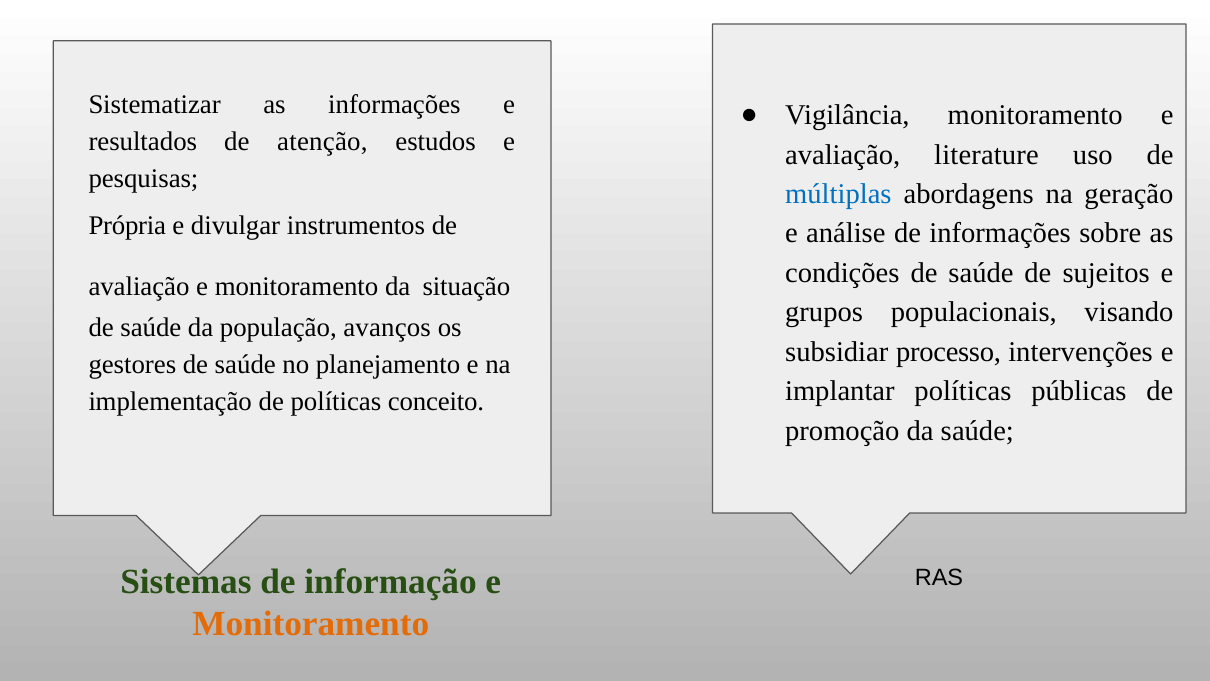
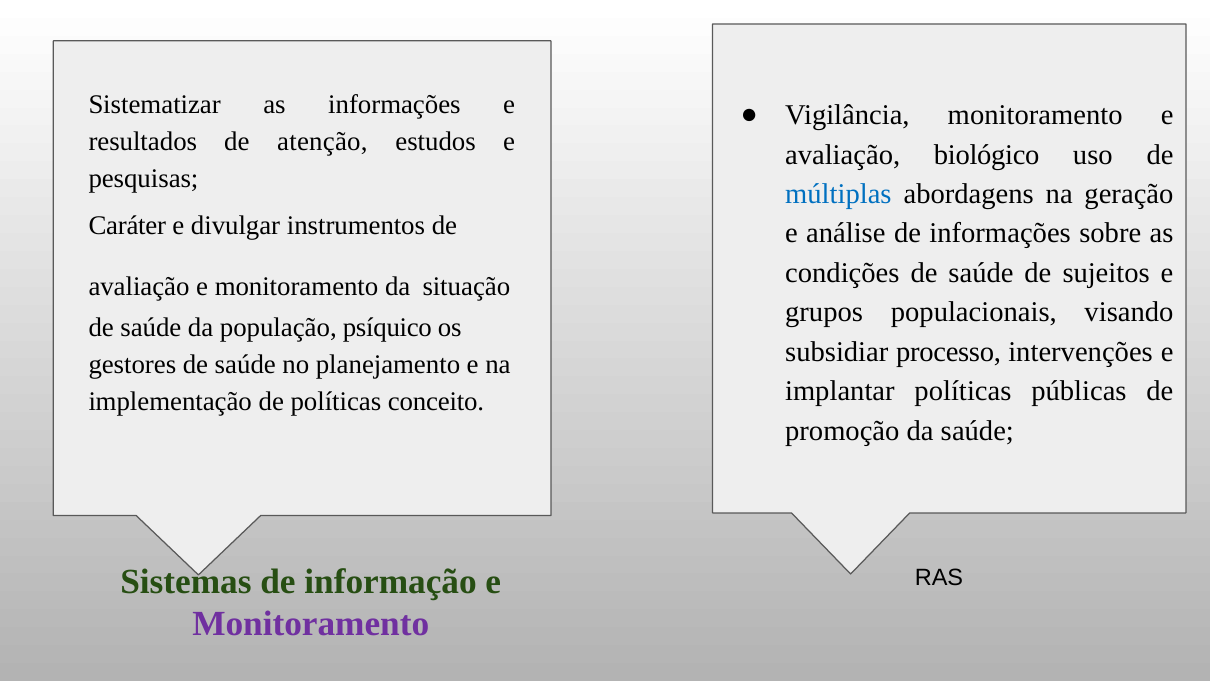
literature: literature -> biológico (987, 155)
Própria: Própria -> Caráter (127, 225)
avanços: avanços -> psíquico (387, 327)
Monitoramento colour: orange -> purple (311, 624)
